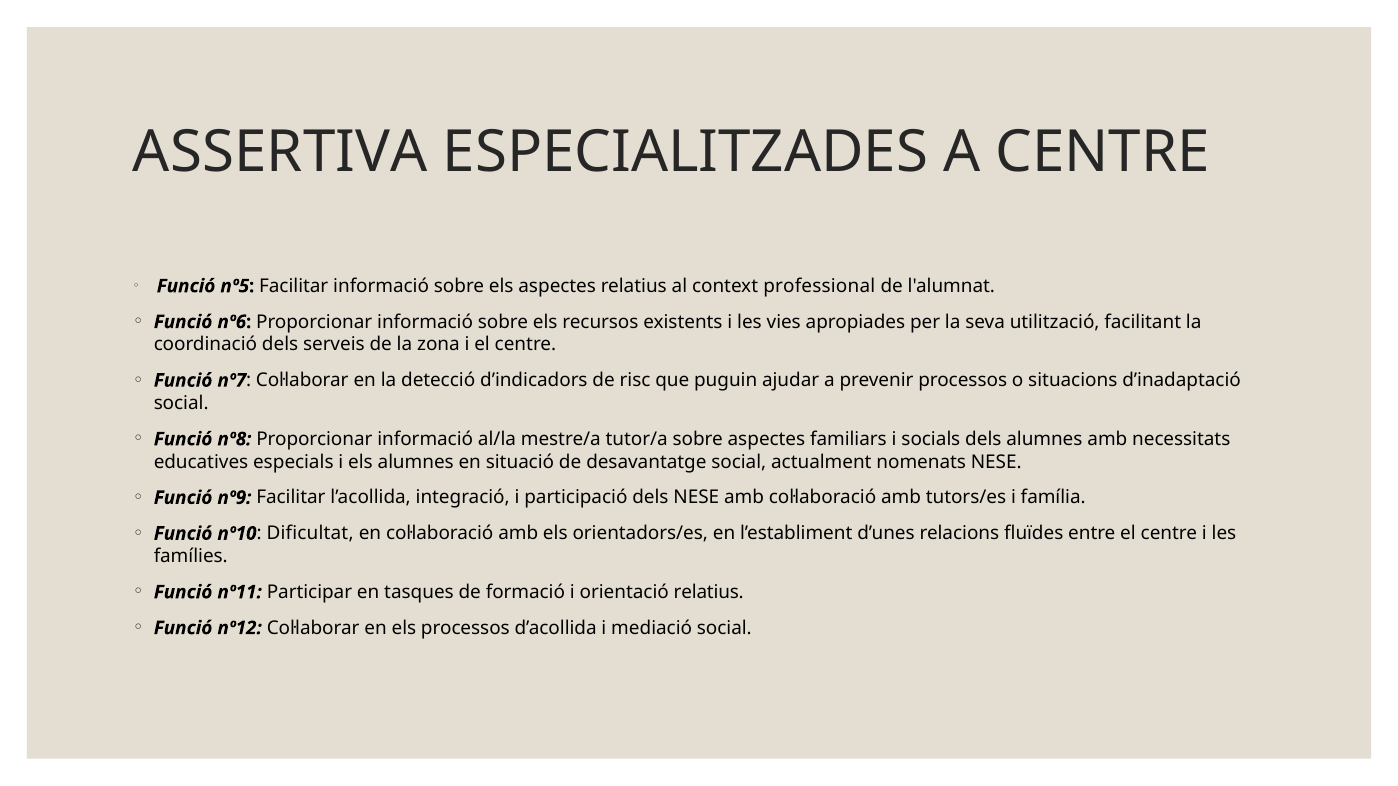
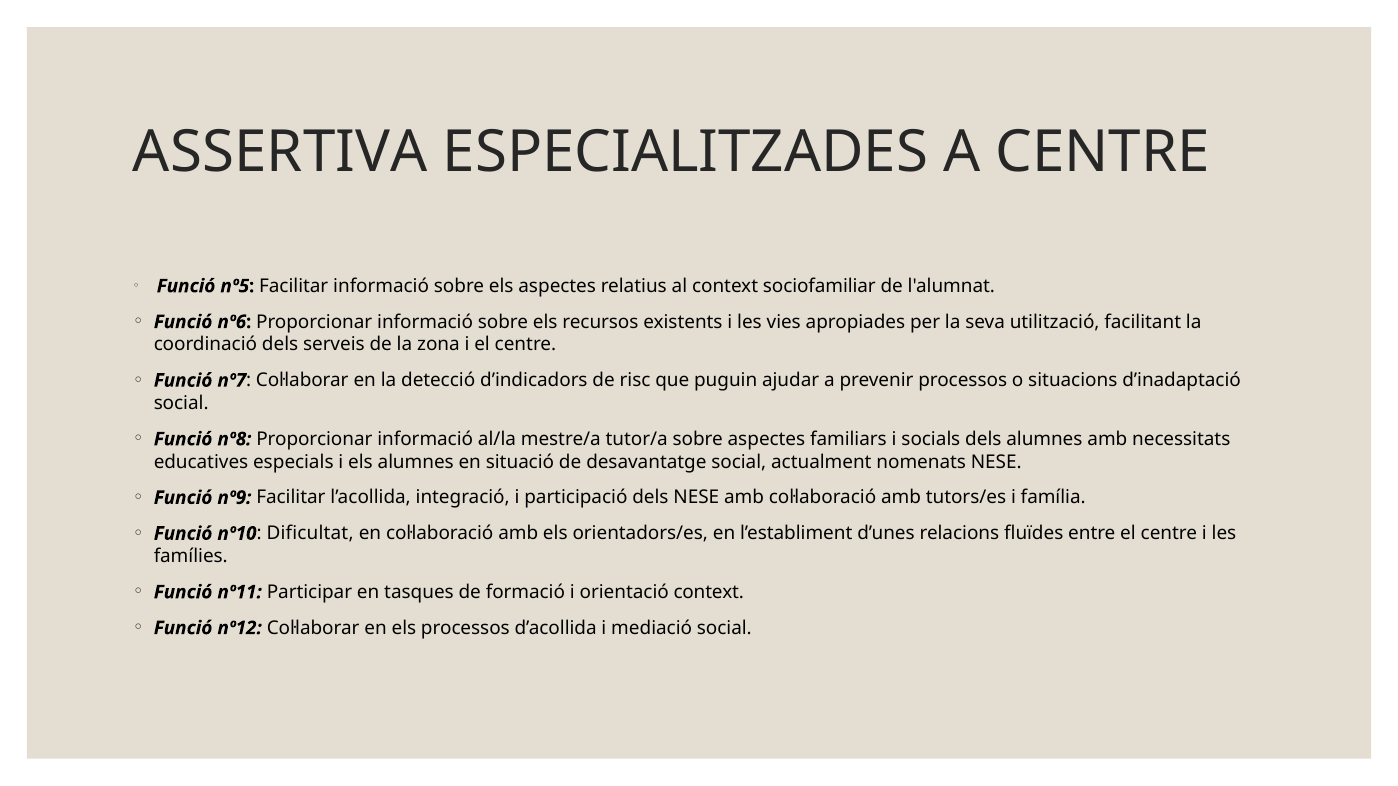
professional: professional -> sociofamiliar (819, 286)
orientació relatius: relatius -> context (709, 592)
